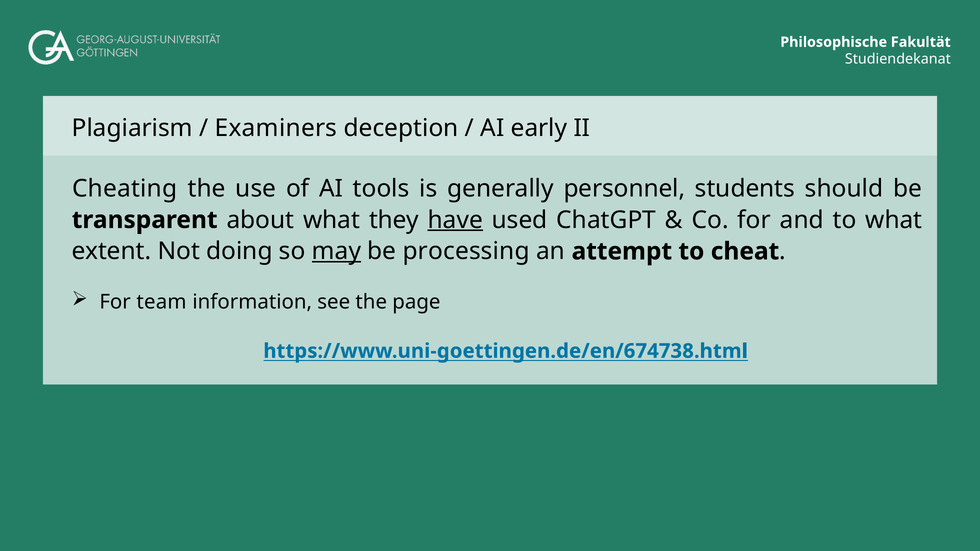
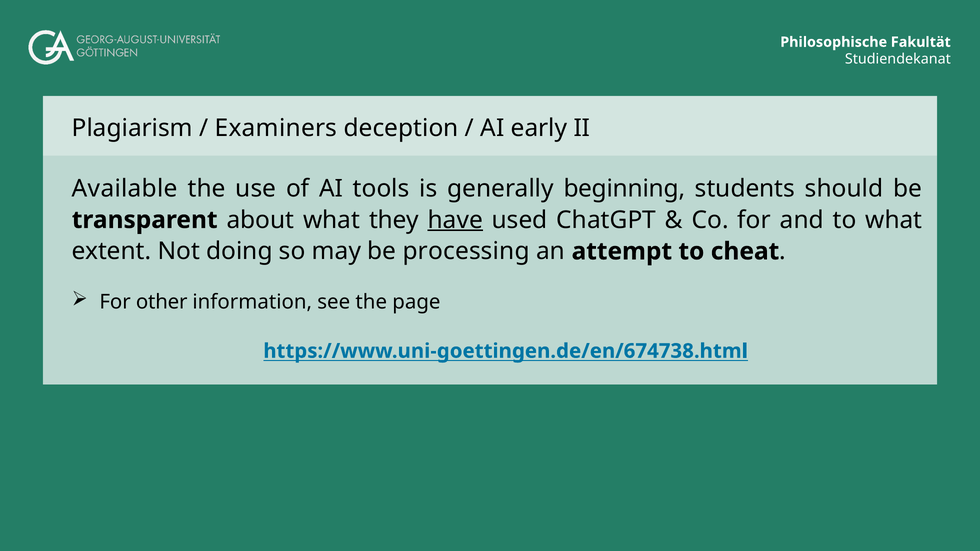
Cheating: Cheating -> Available (125, 189)
personnel: personnel -> beginning (624, 189)
may underline: present -> none (337, 251)
team: team -> other (162, 302)
